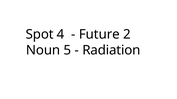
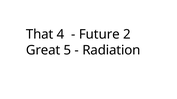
Spot: Spot -> That (40, 35)
Noun: Noun -> Great (43, 50)
